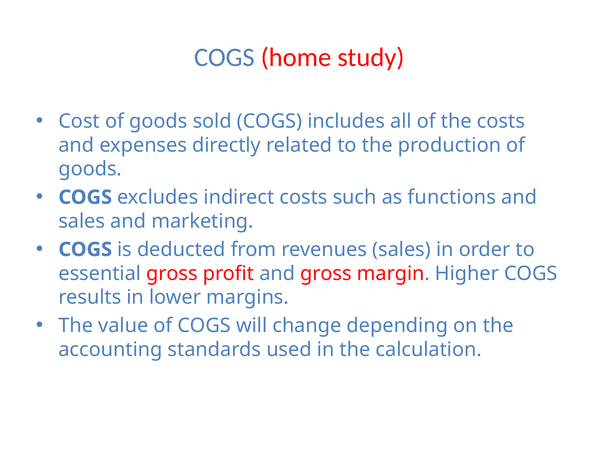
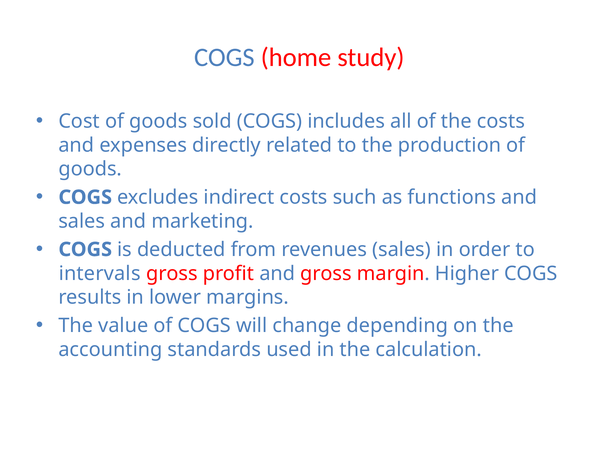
essential: essential -> intervals (100, 274)
